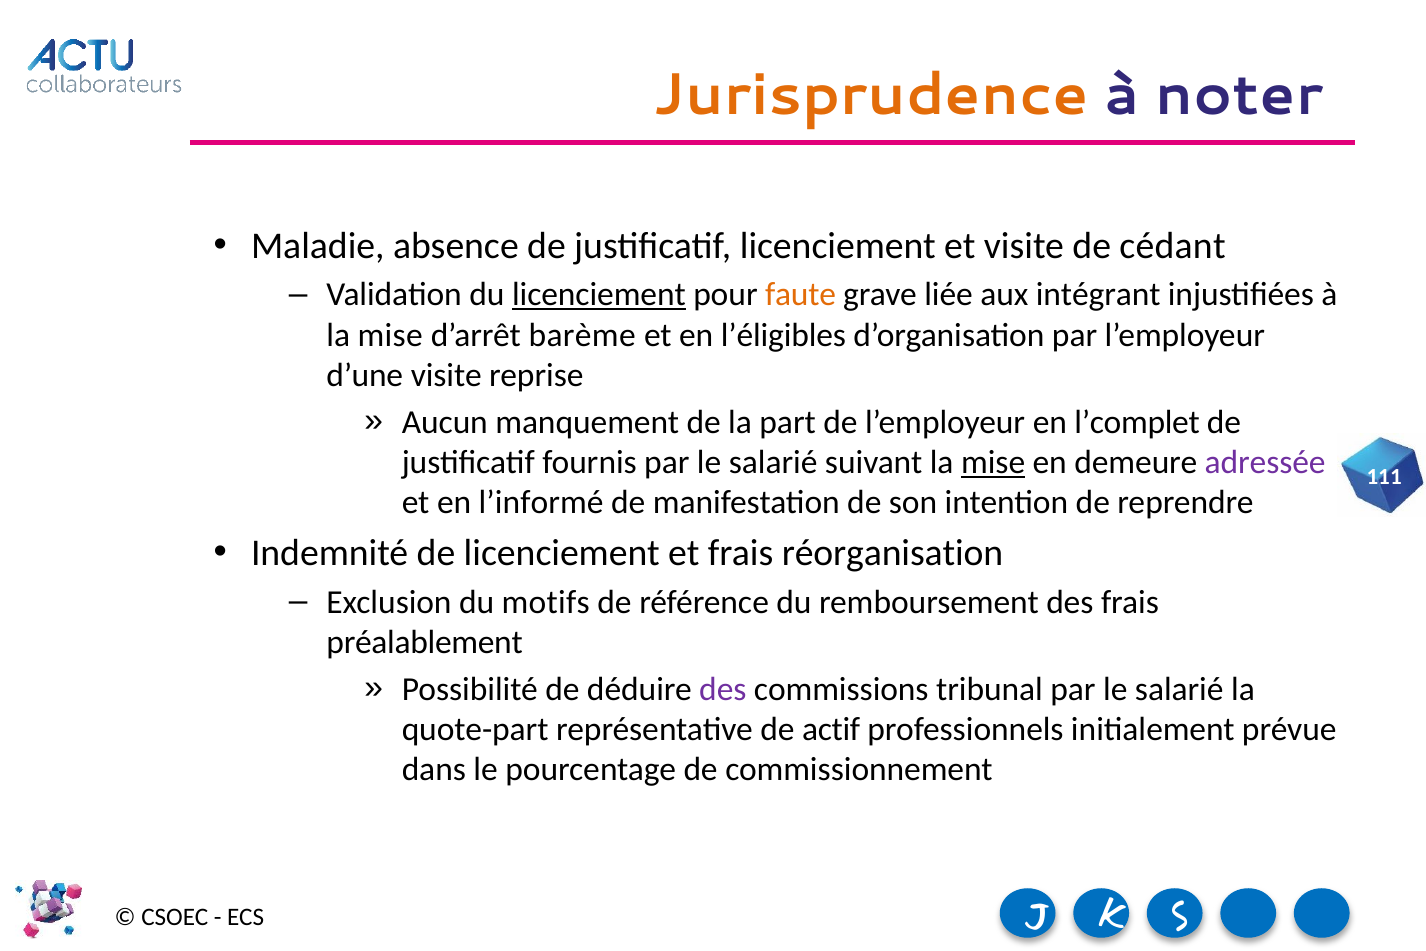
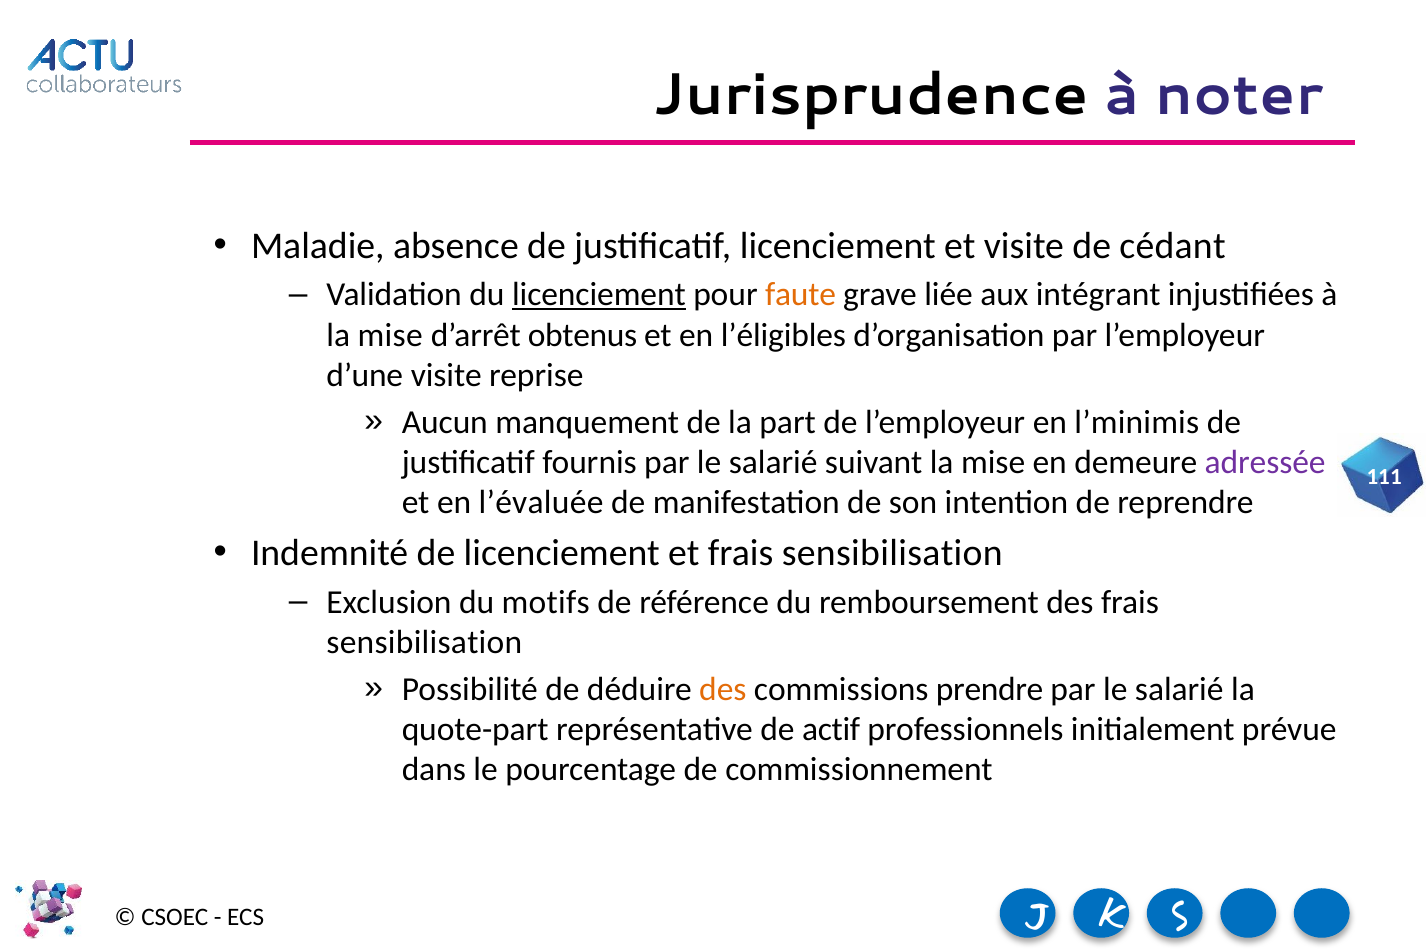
Jurisprudence colour: orange -> black (871, 95)
barème: barème -> obtenus (583, 335)
l’complet: l’complet -> l’minimis (1137, 422)
mise underline: present -> none (993, 462)
l’informé: l’informé -> l’évaluée (541, 502)
et frais réorganisation: réorganisation -> sensibilisation (892, 553)
préalablement: préalablement -> sensibilisation (424, 642)
des colour: purple -> orange (723, 689)
tribunal: tribunal -> prendre (990, 689)
